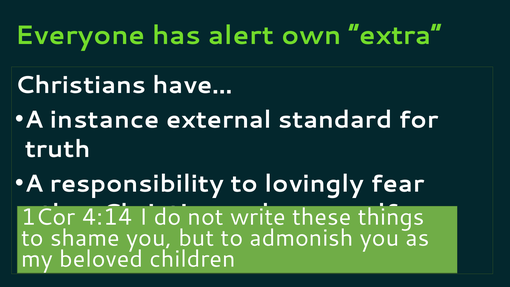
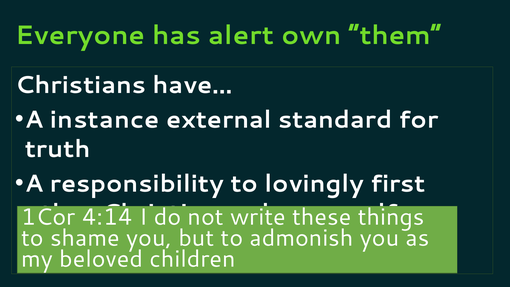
extra: extra -> them (395, 35)
fear: fear -> first (398, 184)
